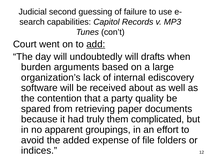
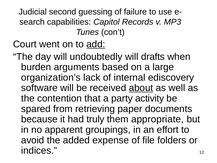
about underline: none -> present (141, 88)
quality: quality -> activity (150, 98)
complicated: complicated -> appropriate (157, 119)
